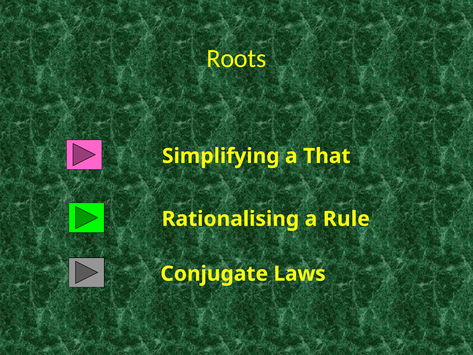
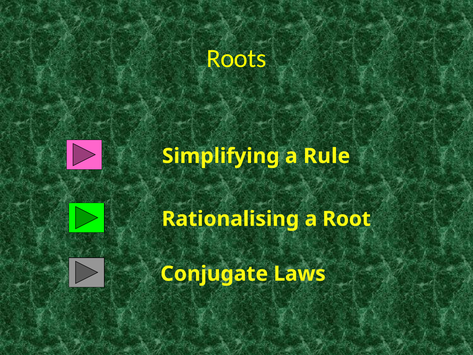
That: That -> Rule (327, 156)
Rule: Rule -> Root (347, 219)
